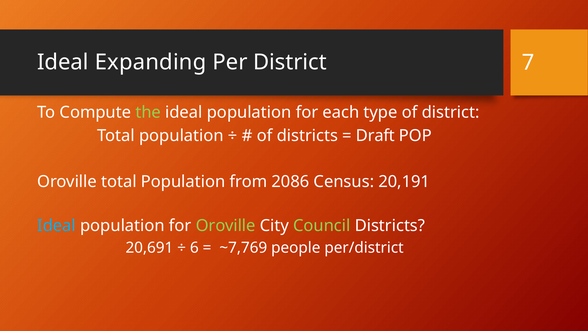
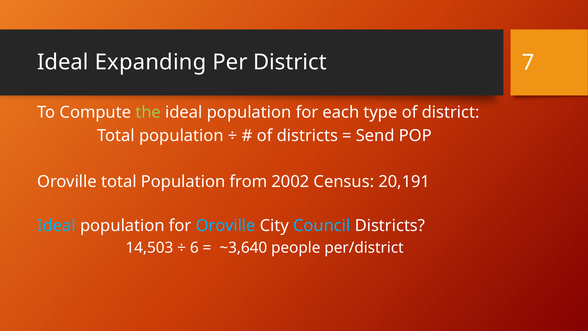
Draft: Draft -> Send (375, 135)
2086: 2086 -> 2002 (290, 182)
Oroville colour: light green -> light blue (226, 225)
Council colour: light green -> light blue (322, 225)
20,691: 20,691 -> 14,503 (149, 248)
~7,769: ~7,769 -> ~3,640 (243, 248)
